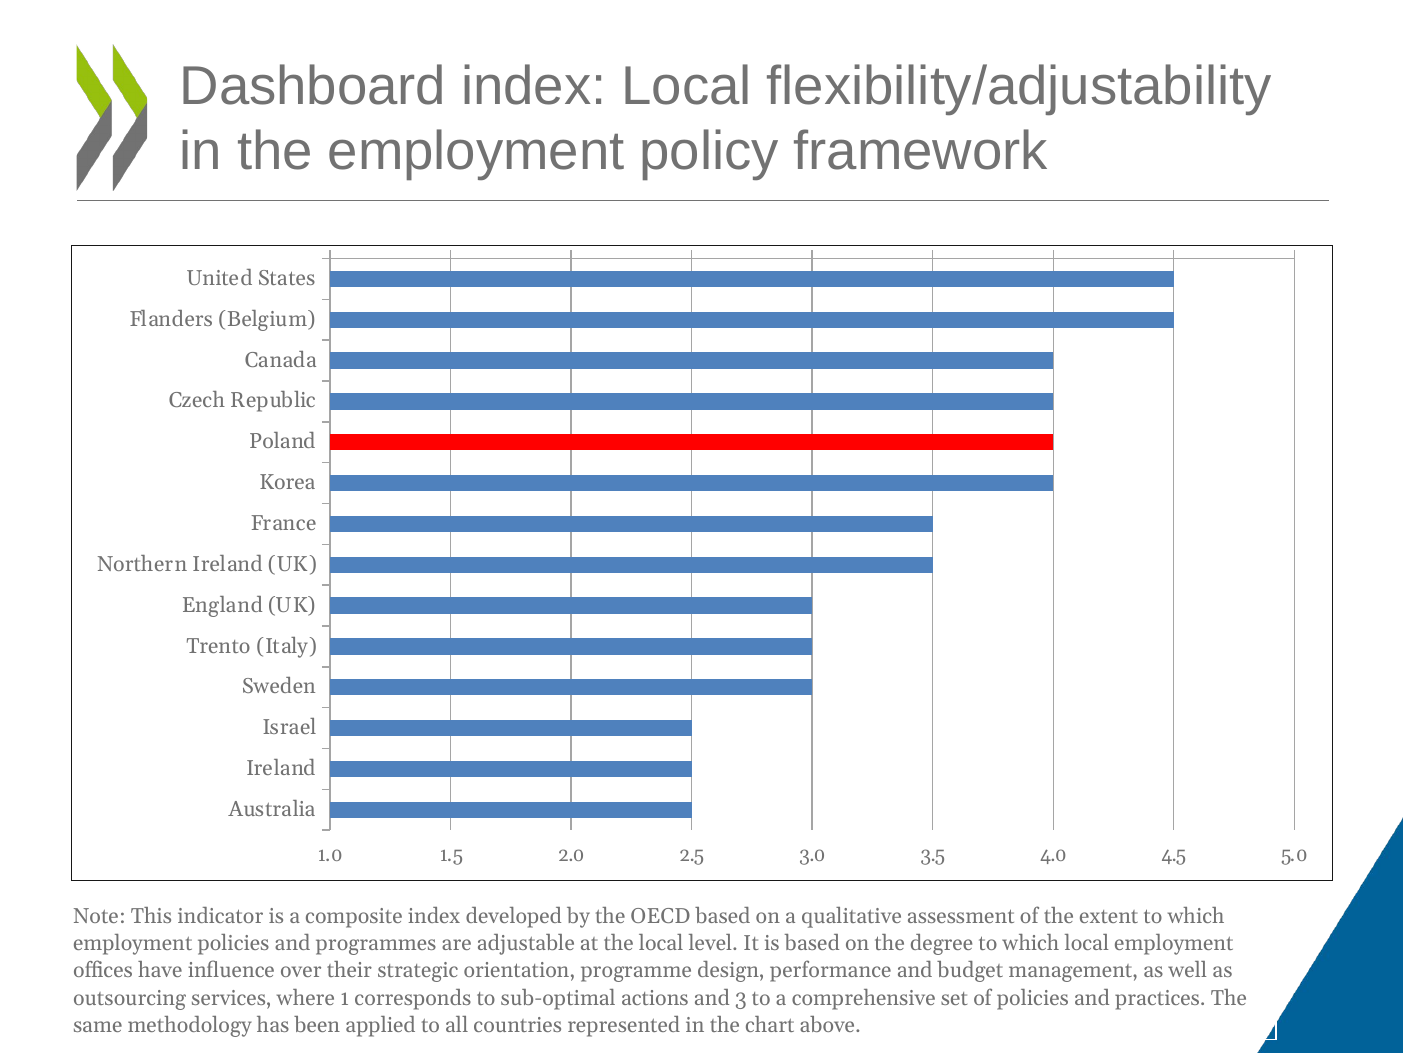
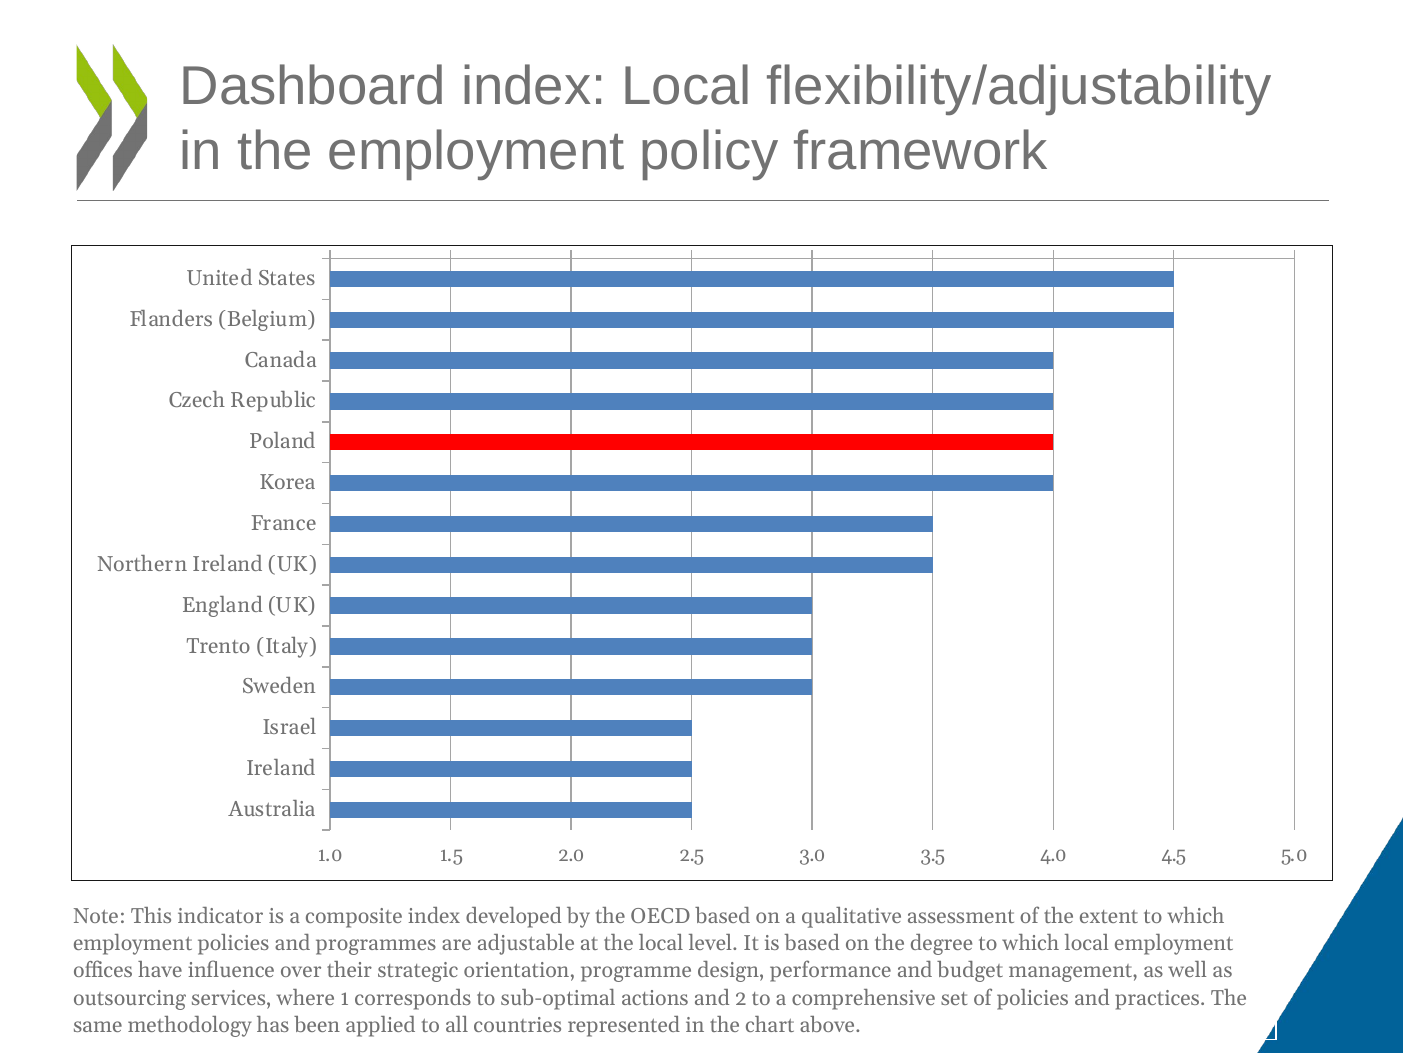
3: 3 -> 2 (741, 997)
